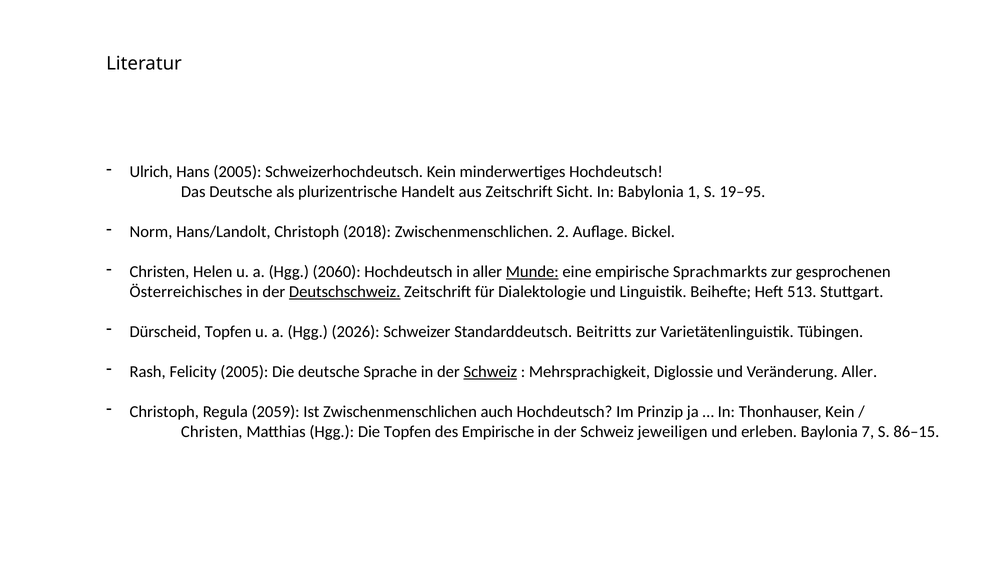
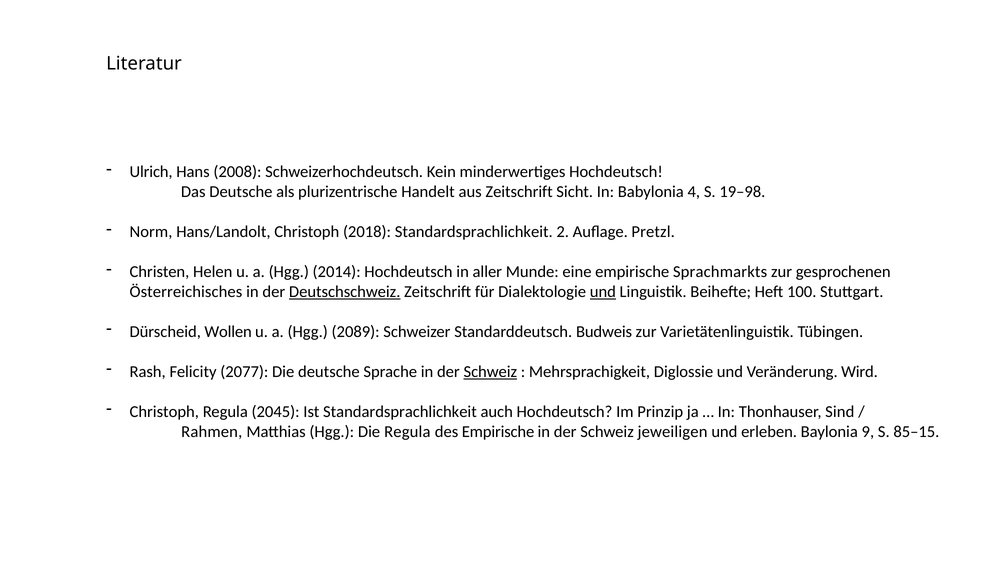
Hans 2005: 2005 -> 2008 (237, 172)
1: 1 -> 4 (694, 192)
19–95: 19–95 -> 19–98 (742, 192)
2018 Zwischenmenschlichen: Zwischenmenschlichen -> Standardsprachlichkeit (474, 232)
Bickel: Bickel -> Pretzl (653, 232)
2060: 2060 -> 2014 (337, 271)
Munde underline: present -> none (532, 271)
und underline: none -> present (603, 291)
513: 513 -> 100 (802, 291)
Dürscheid Topfen: Topfen -> Wollen (228, 331)
2026: 2026 -> 2089 (356, 331)
Beitritts: Beitritts -> Budweis (604, 331)
Felicity 2005: 2005 -> 2077 (244, 371)
Veränderung Aller: Aller -> Wird (860, 371)
2059: 2059 -> 2045 (276, 411)
Ist Zwischenmenschlichen: Zwischenmenschlichen -> Standardsprachlichkeit (400, 411)
Thonhauser Kein: Kein -> Sind (840, 411)
Christen: Christen -> Rahmen (212, 431)
Die Topfen: Topfen -> Regula (407, 431)
7: 7 -> 9 (868, 431)
86–15: 86–15 -> 85–15 (916, 431)
